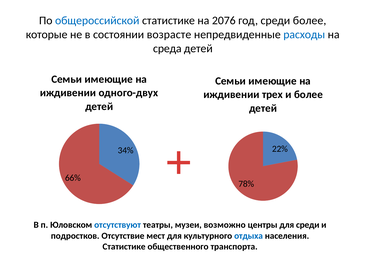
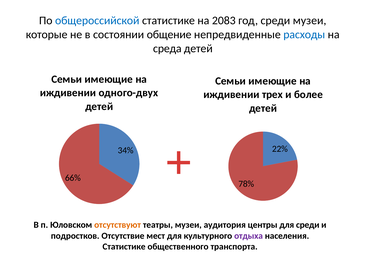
2076: 2076 -> 2083 (224, 21)
среди более: более -> музеи (310, 21)
возрасте: возрасте -> общение (169, 35)
отсутствуют colour: blue -> orange (118, 225)
возможно: возможно -> аудитория (225, 225)
отдыха colour: blue -> purple (249, 236)
